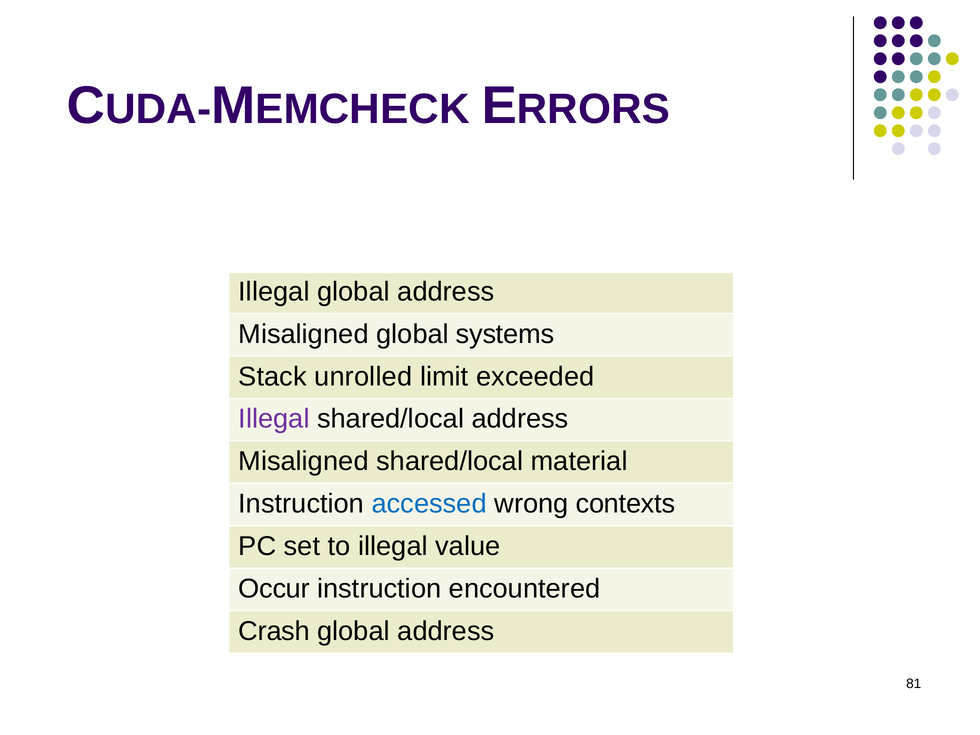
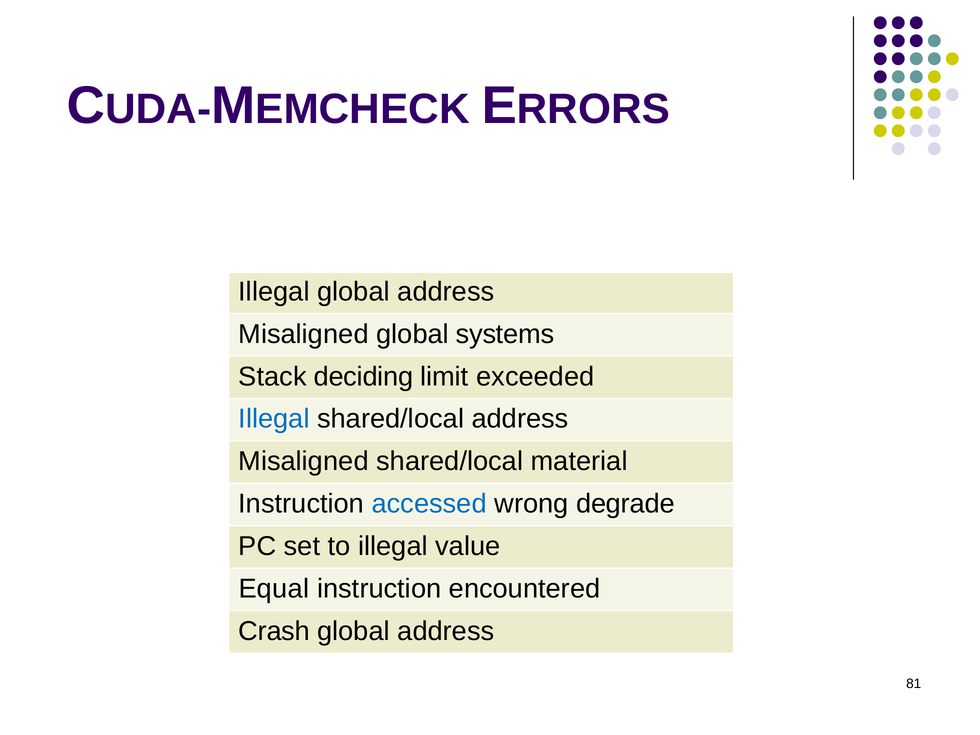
unrolled: unrolled -> deciding (364, 377)
Illegal colour: purple -> blue (274, 419)
contexts: contexts -> degrade (625, 504)
Occur: Occur -> Equal (274, 589)
